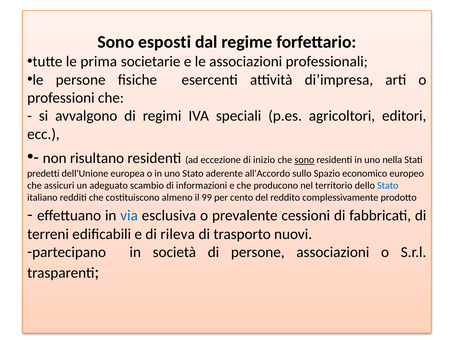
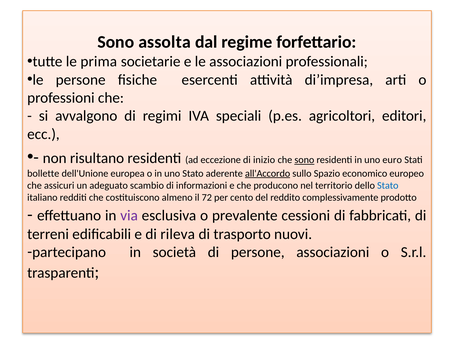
esposti: esposti -> assolta (165, 42)
nella: nella -> euro (392, 160)
predetti: predetti -> bollette (43, 174)
all'Accordo underline: none -> present (268, 174)
99: 99 -> 72 (207, 198)
via colour: blue -> purple (129, 216)
